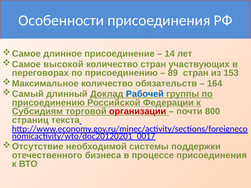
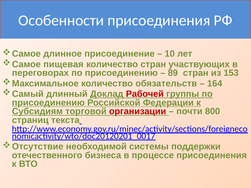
14: 14 -> 10 (170, 54)
высокой: высокой -> пищевая (63, 64)
Рабочей colour: blue -> red (145, 94)
